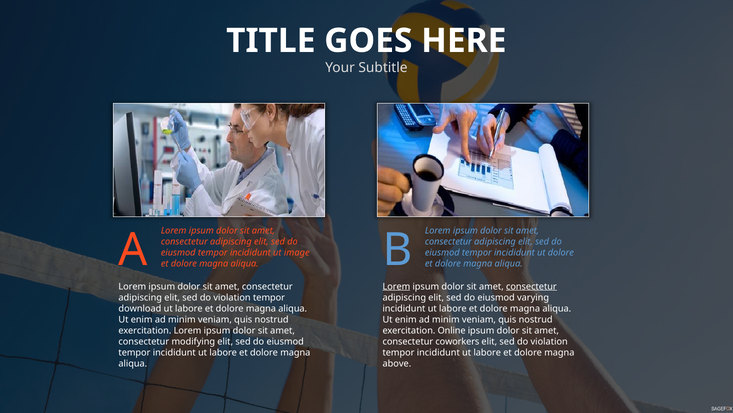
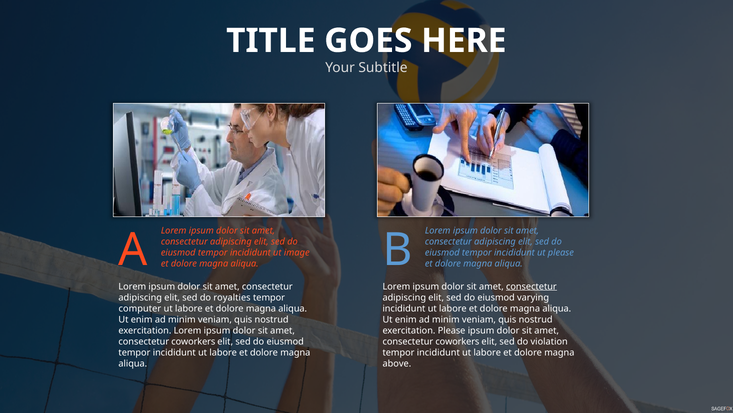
ut dolore: dolore -> please (561, 253)
Lorem underline: present -> none (396, 286)
violation: violation -> royalties (232, 297)
download: download -> computer (140, 308)
exercitation Online: Online -> Please (452, 330)
modifying: modifying -> coworkers (193, 341)
